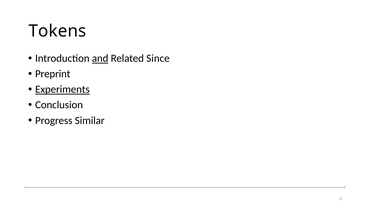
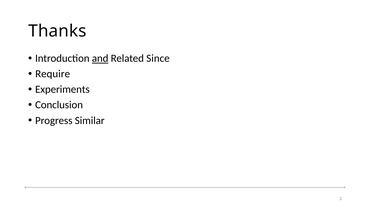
Tokens: Tokens -> Thanks (57, 31)
Preprint: Preprint -> Require (53, 74)
Experiments underline: present -> none (62, 89)
